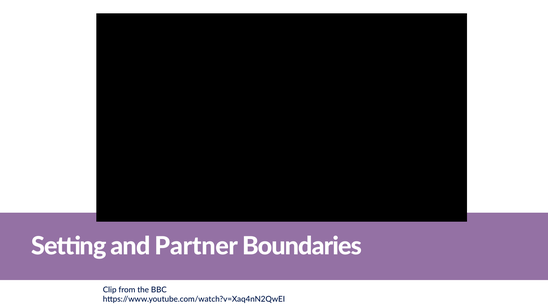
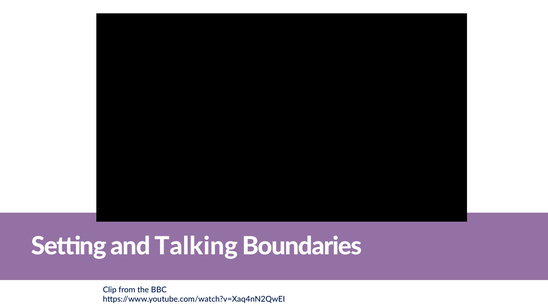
Partner: Partner -> Talking (196, 246)
